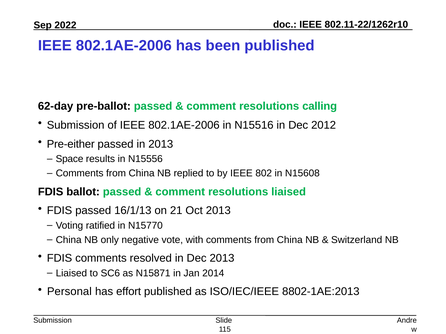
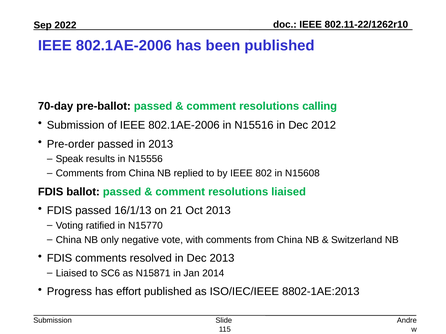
62-day: 62-day -> 70-day (56, 106)
Pre-either: Pre-either -> Pre-order (71, 144)
Space: Space -> Speak (70, 159)
Personal: Personal -> Progress (69, 292)
